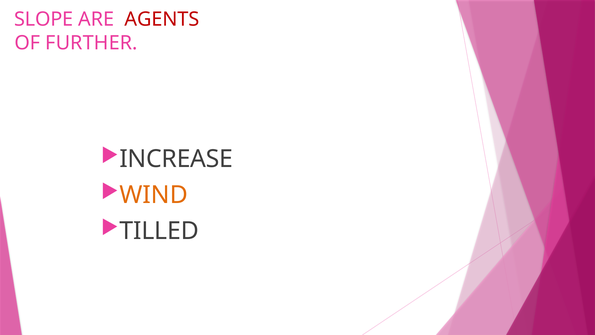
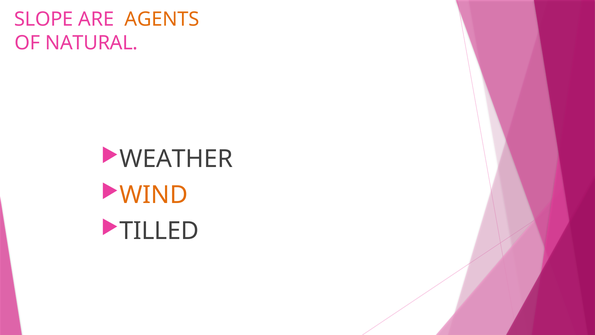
AGENTS colour: red -> orange (162, 19)
FURTHER: FURTHER -> NATURAL (92, 43)
INCREASE: INCREASE -> WEATHER (176, 159)
